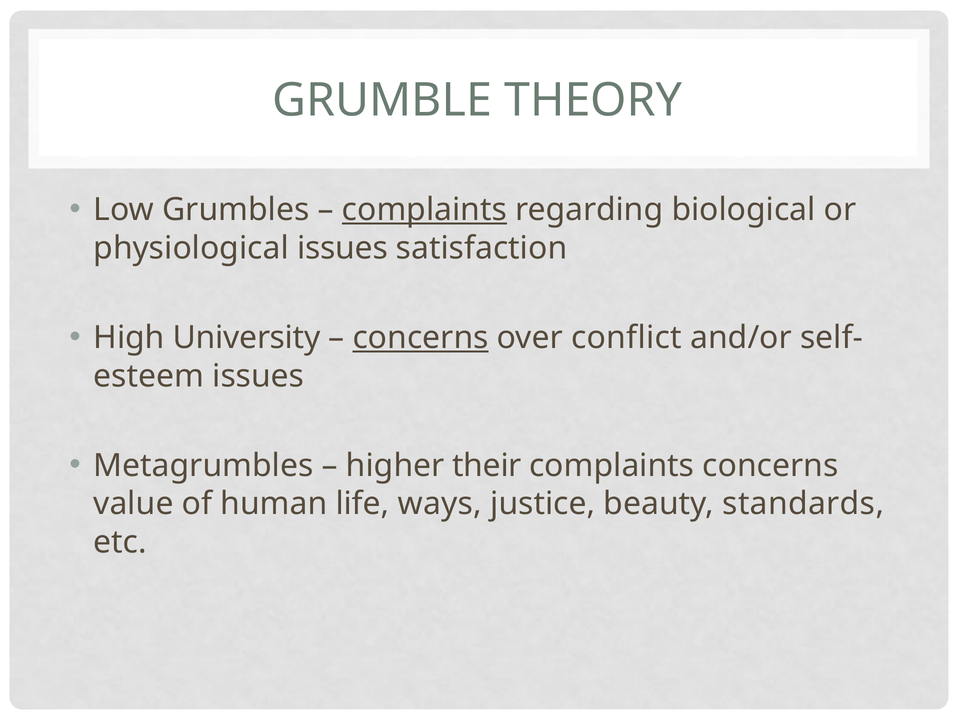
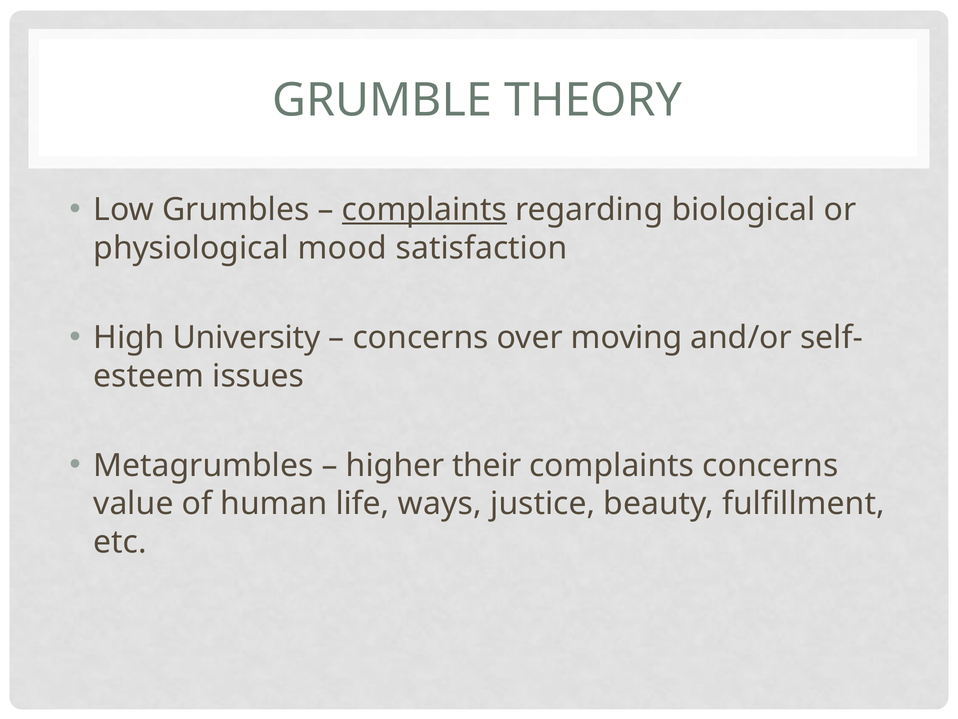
physiological issues: issues -> mood (342, 248)
concerns underline: present -> none (421, 338)
conflict: conflict -> moving (627, 338)
standards: standards -> fulfillment (803, 504)
